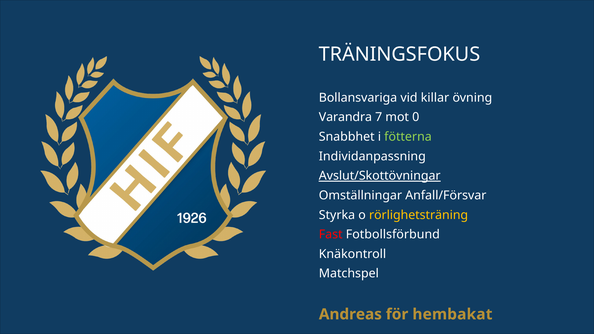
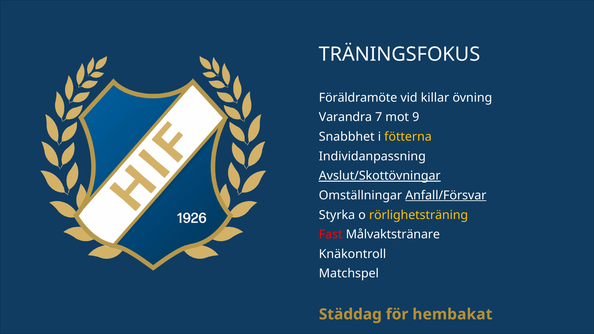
Bollansvariga: Bollansvariga -> Föräldramöte (358, 98)
0: 0 -> 9 (416, 117)
fötterna colour: light green -> yellow (408, 137)
Anfall/Försvar underline: none -> present (446, 195)
Fotbollsförbund: Fotbollsförbund -> Målvaktstränare (393, 235)
Andreas: Andreas -> Städdag (350, 314)
